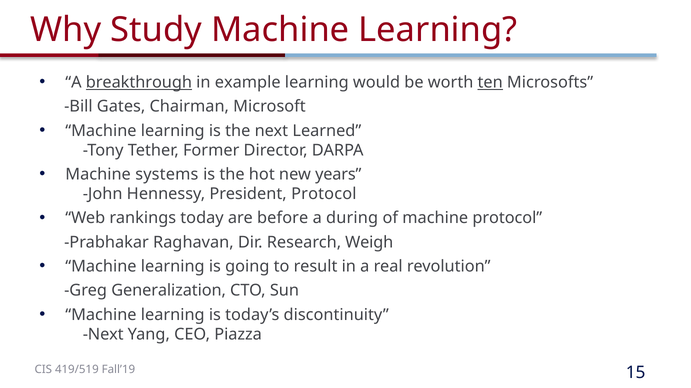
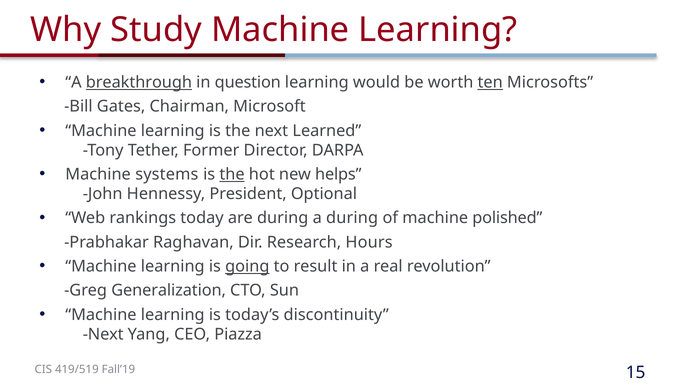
example: example -> question (248, 83)
the underline: none -> present (232, 175)
years: years -> helps (338, 175)
President Protocol: Protocol -> Optional (324, 194)
are before: before -> during (283, 219)
machine protocol: protocol -> polished (507, 219)
Weigh: Weigh -> Hours (369, 243)
going underline: none -> present (247, 267)
